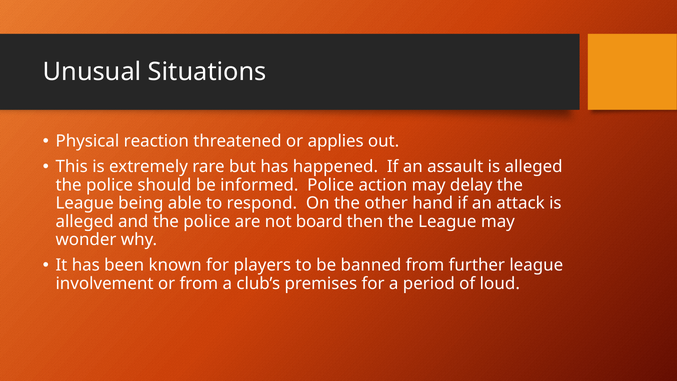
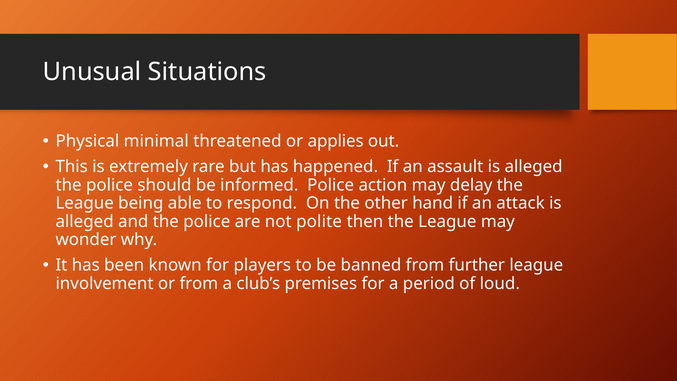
reaction: reaction -> minimal (156, 141)
board: board -> polite (319, 221)
